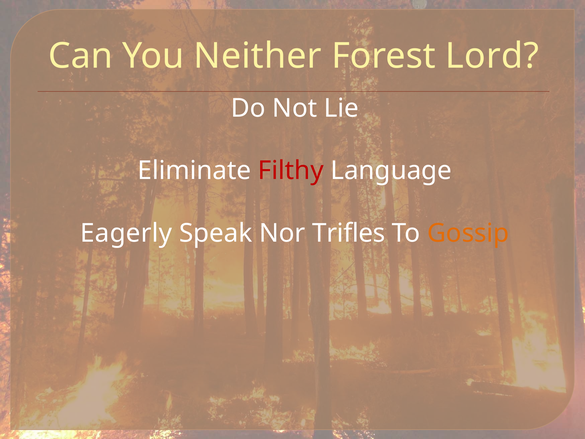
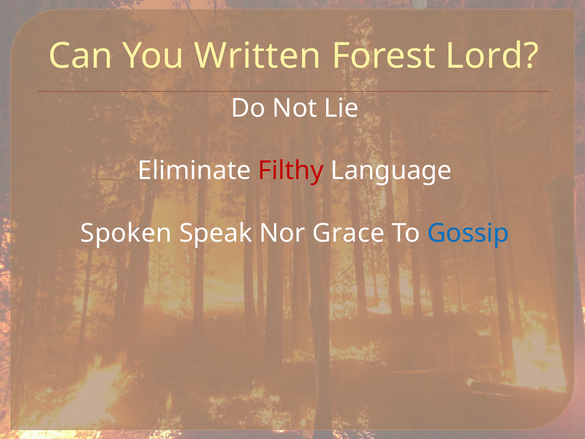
Neither: Neither -> Written (258, 56)
Eagerly: Eagerly -> Spoken (126, 233)
Trifles: Trifles -> Grace (349, 233)
Gossip colour: orange -> blue (468, 233)
